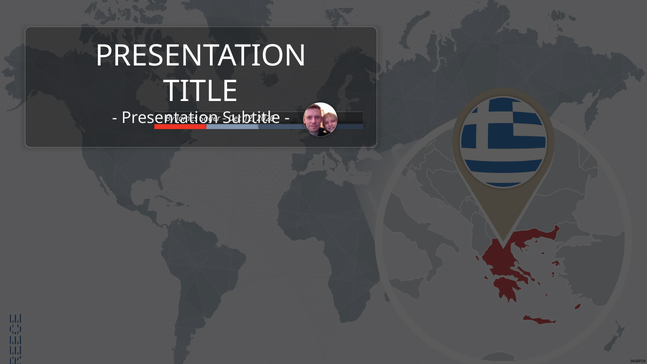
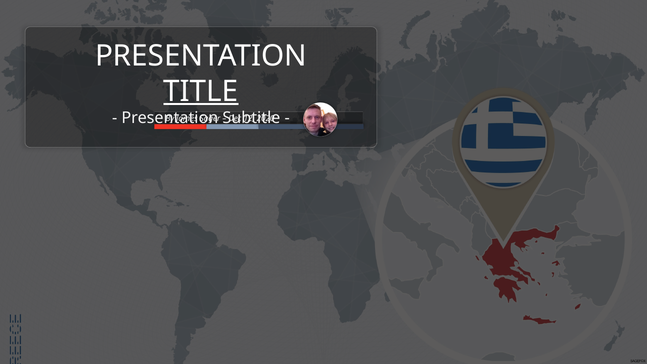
TITLE underline: none -> present (201, 91)
